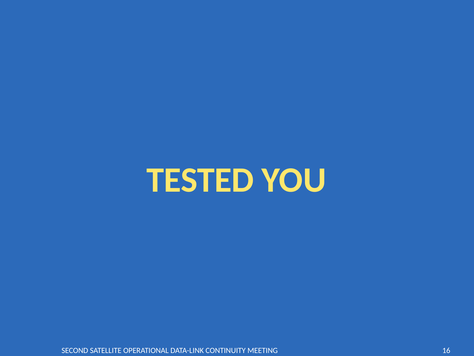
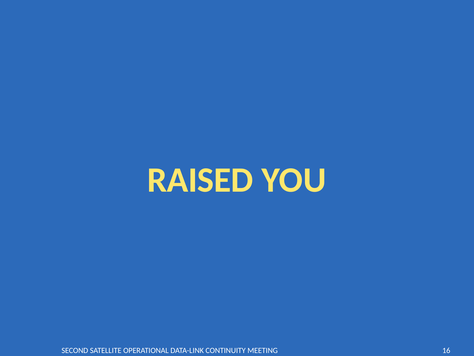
TESTED: TESTED -> RAISED (200, 180)
